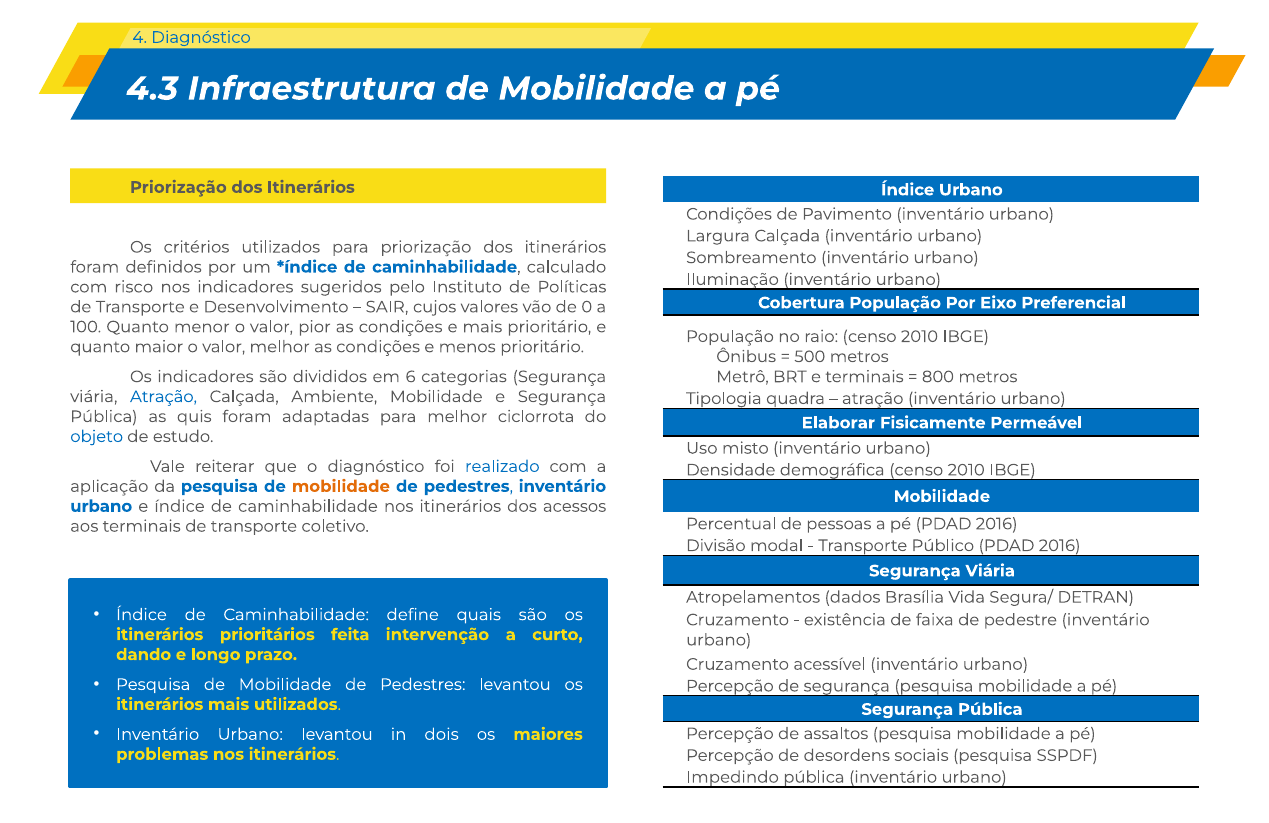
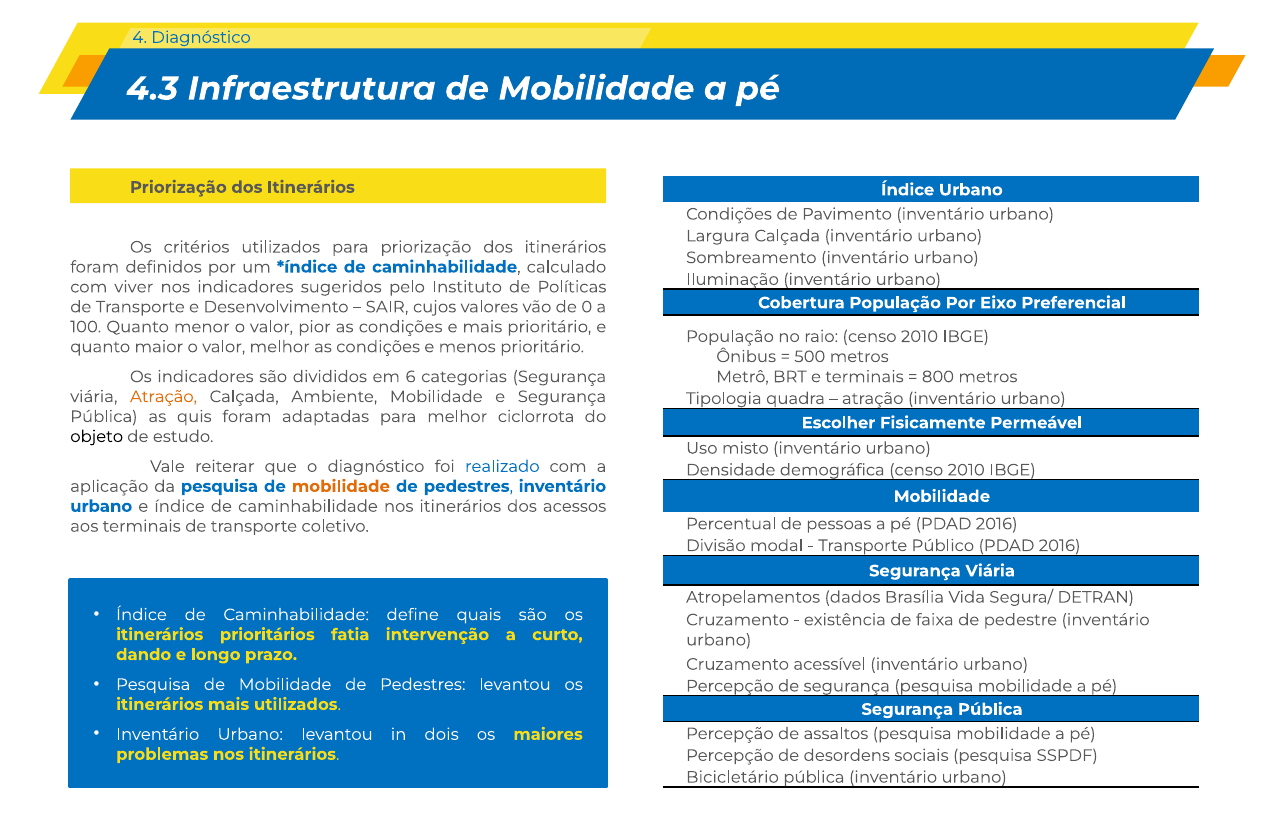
risco: risco -> viver (134, 287)
Atração colour: blue -> orange (164, 396)
Elaborar: Elaborar -> Escolher (839, 423)
objeto colour: blue -> black (97, 436)
feita: feita -> fatia (350, 634)
Impedindo: Impedindo -> Bicicletário (732, 777)
